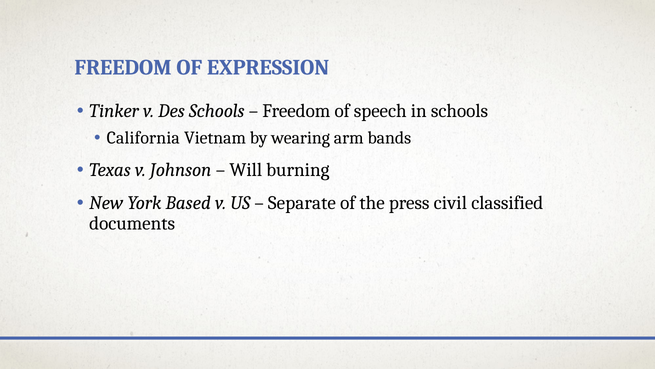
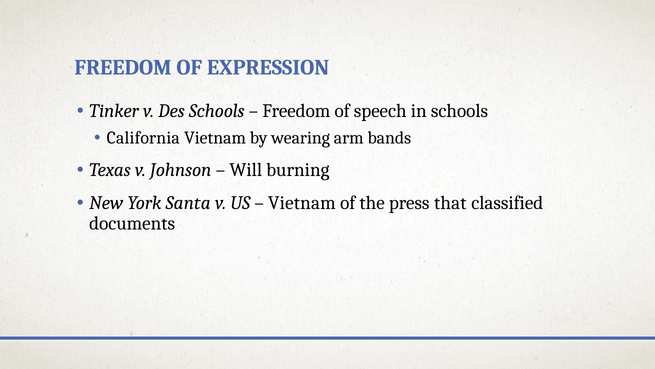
Based: Based -> Santa (188, 203)
Separate: Separate -> Vietnam (302, 203)
civil: civil -> that (450, 203)
